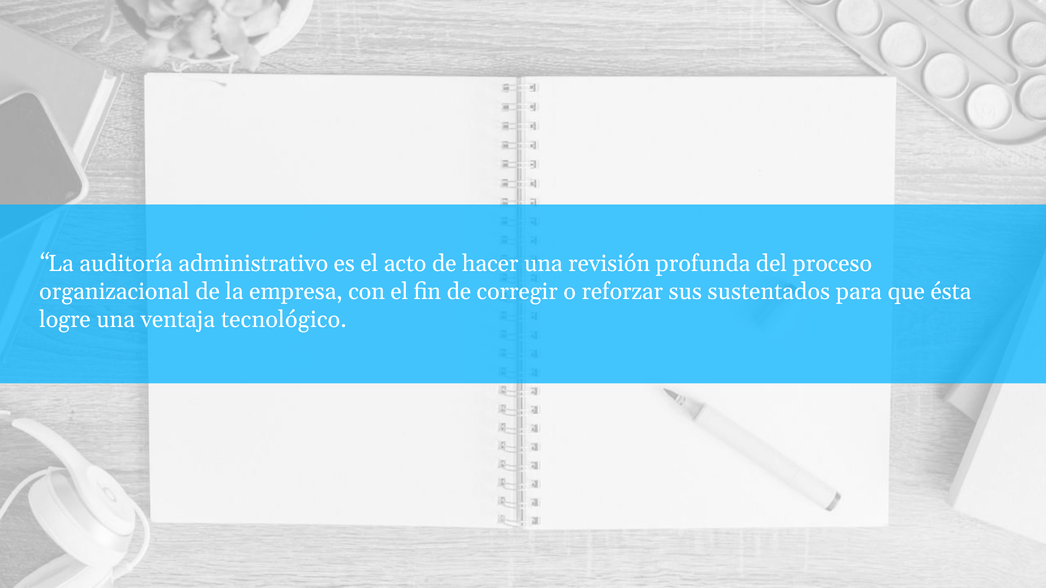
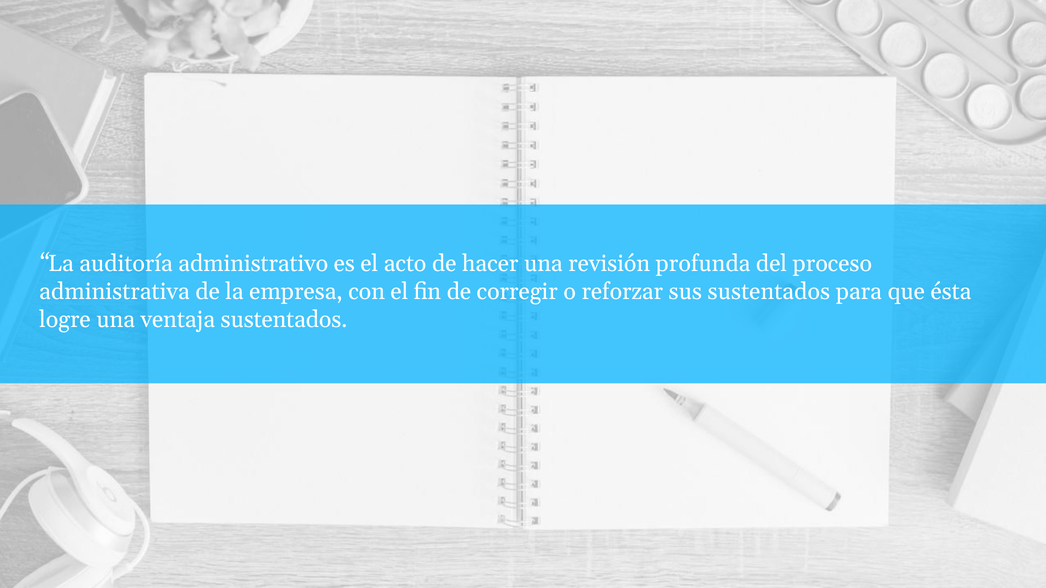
organizacional: organizacional -> administrativa (114, 292)
ventaja tecnológico: tecnológico -> sustentados (284, 320)
